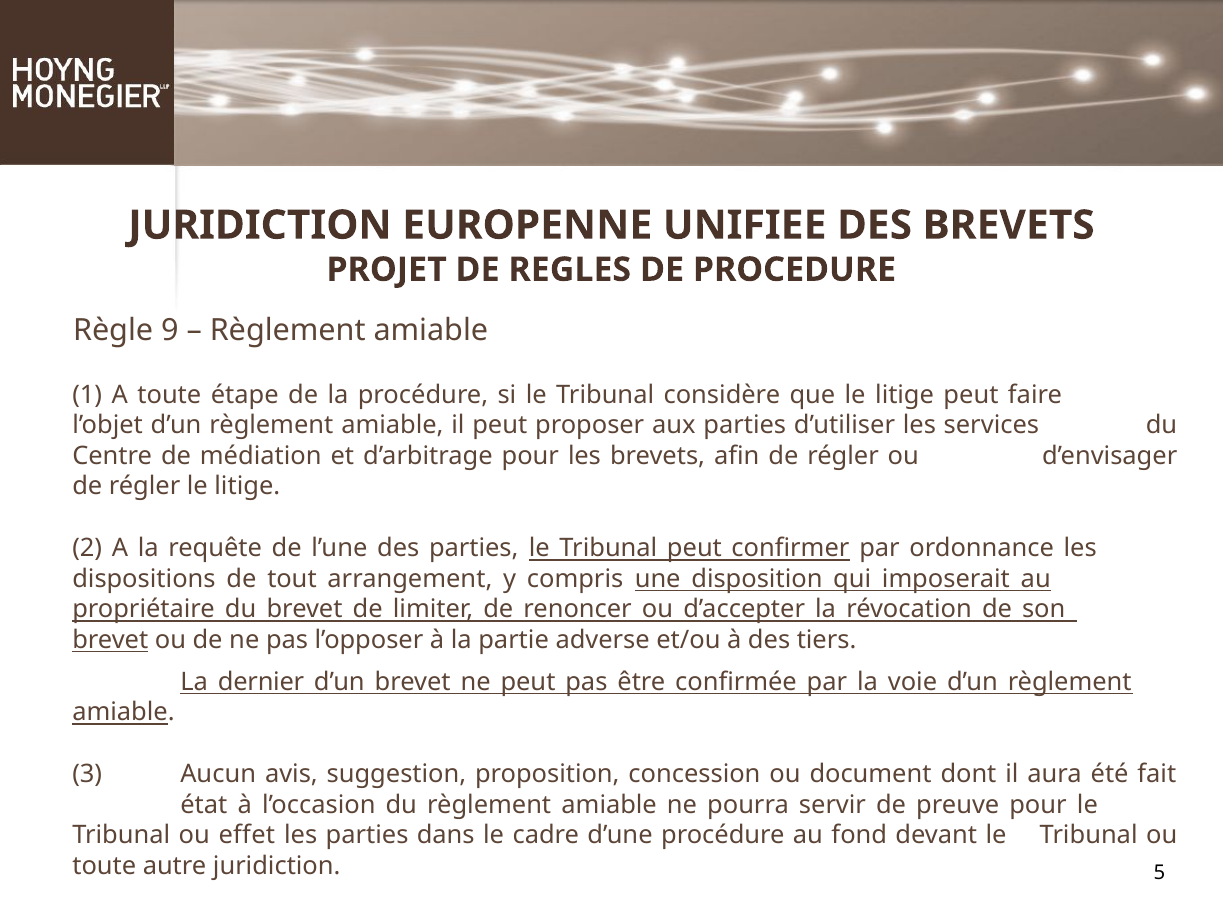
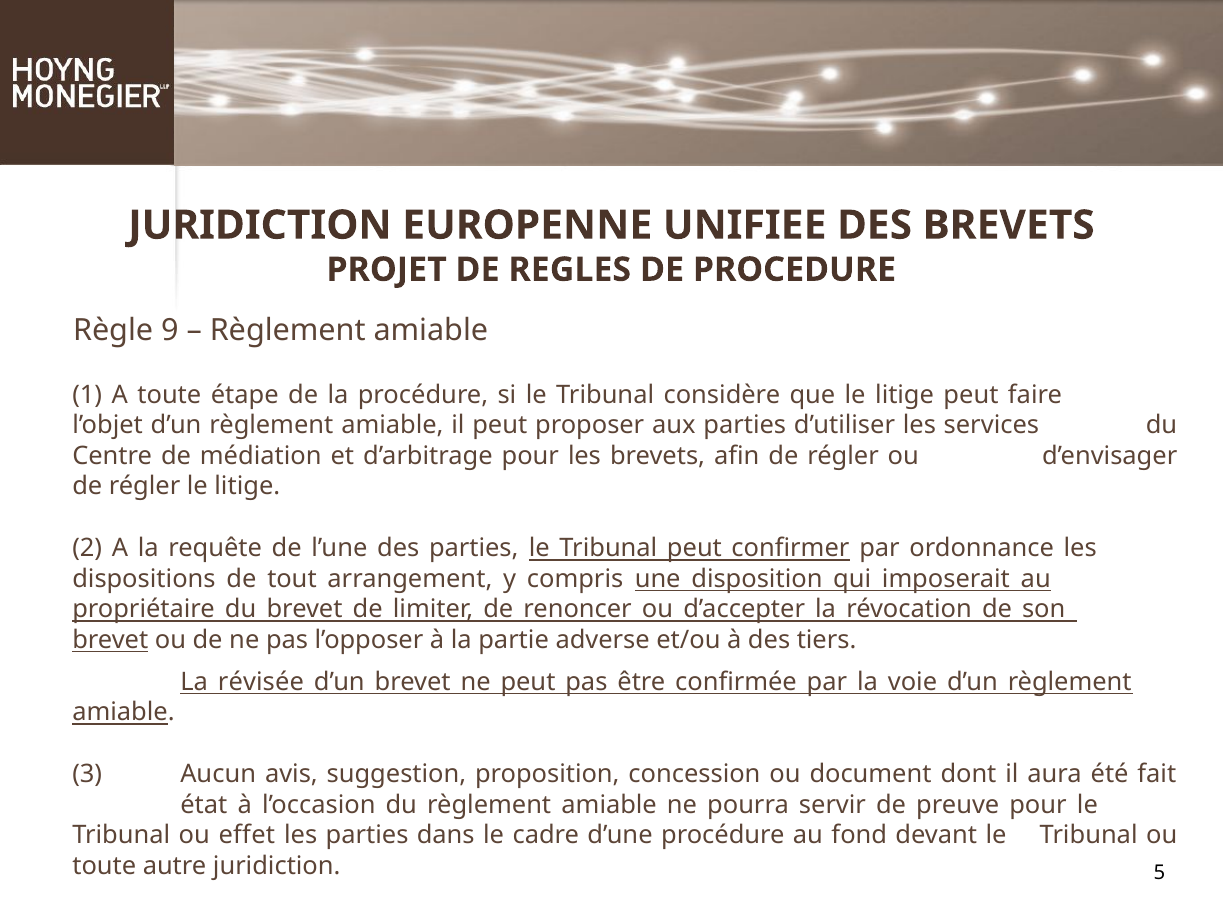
dernier: dernier -> révisée (261, 682)
